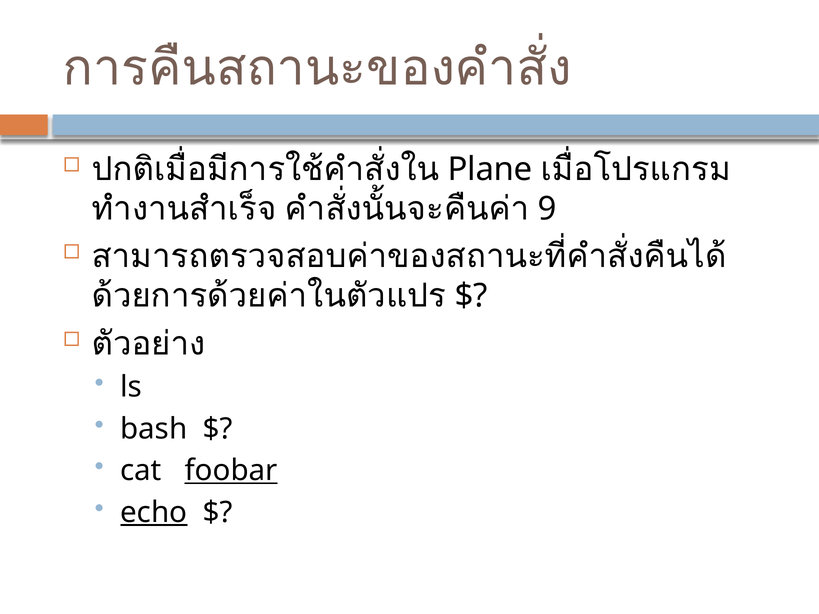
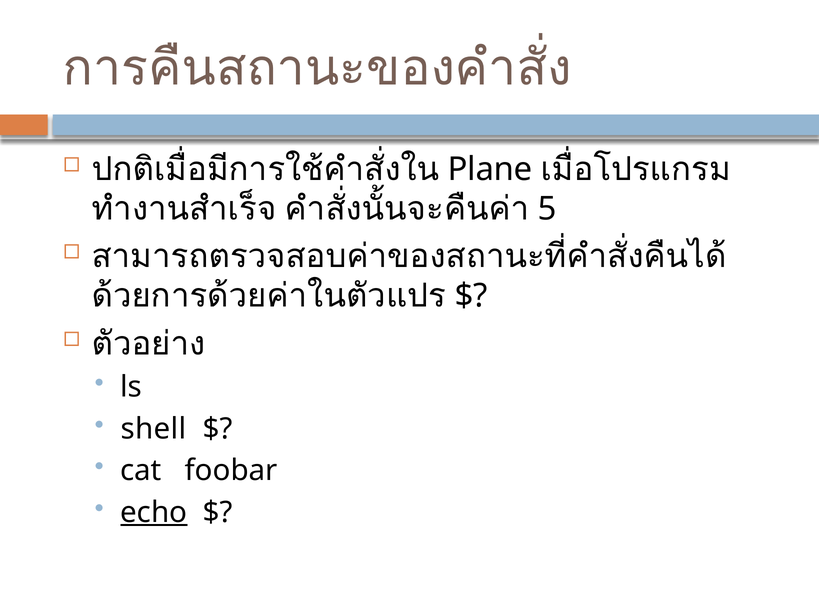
9: 9 -> 5 (547, 209)
bash: bash -> shell (154, 429)
foobar underline: present -> none (231, 471)
